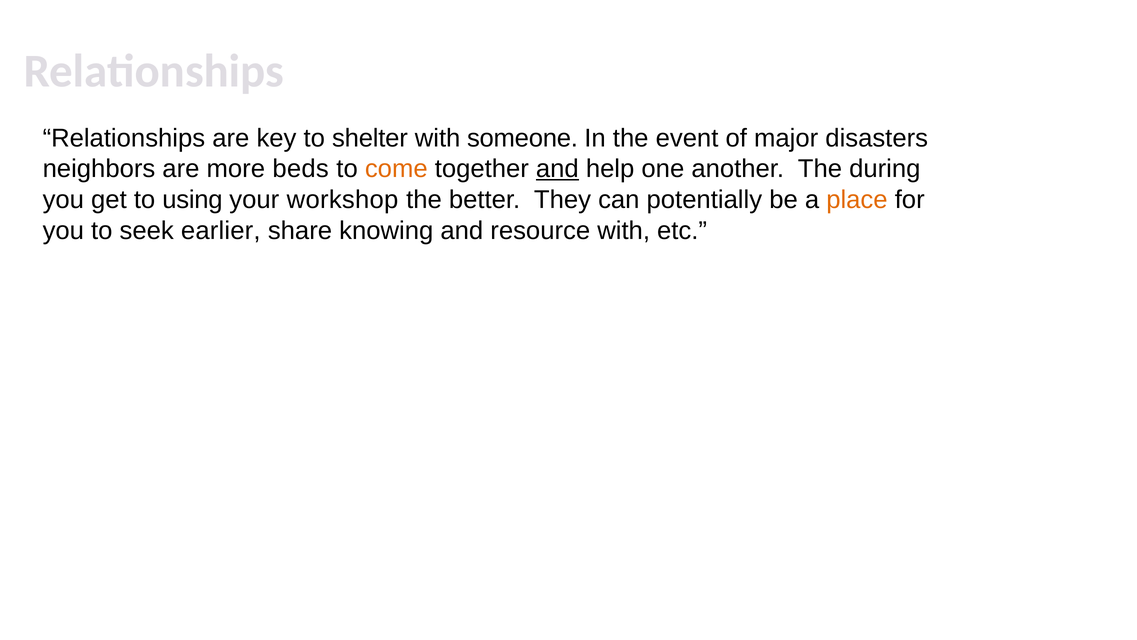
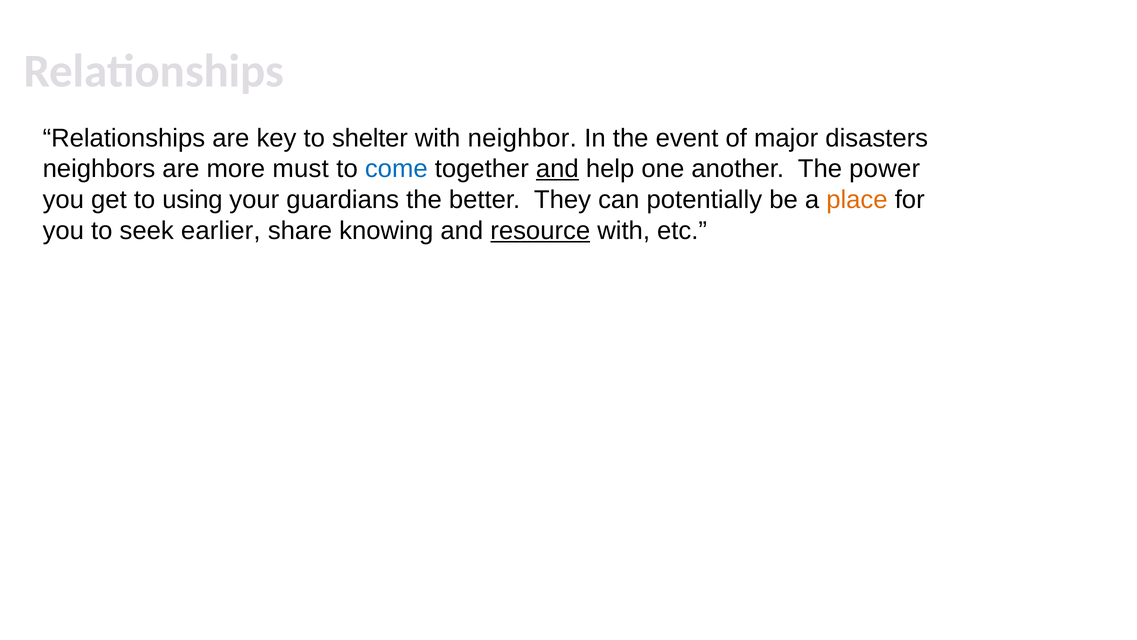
someone: someone -> neighbor (522, 138)
beds: beds -> must (301, 169)
come colour: orange -> blue (396, 169)
during: during -> power (885, 169)
workshop: workshop -> guardians (343, 200)
resource underline: none -> present (540, 230)
